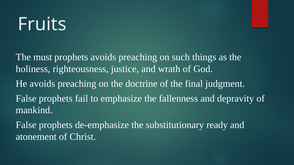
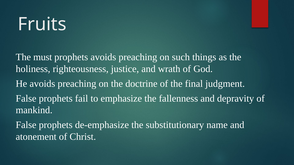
ready: ready -> name (217, 125)
